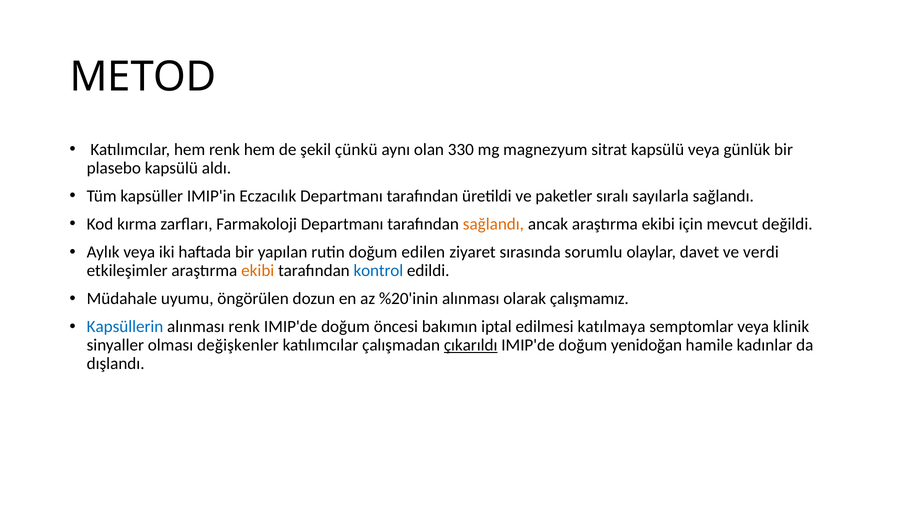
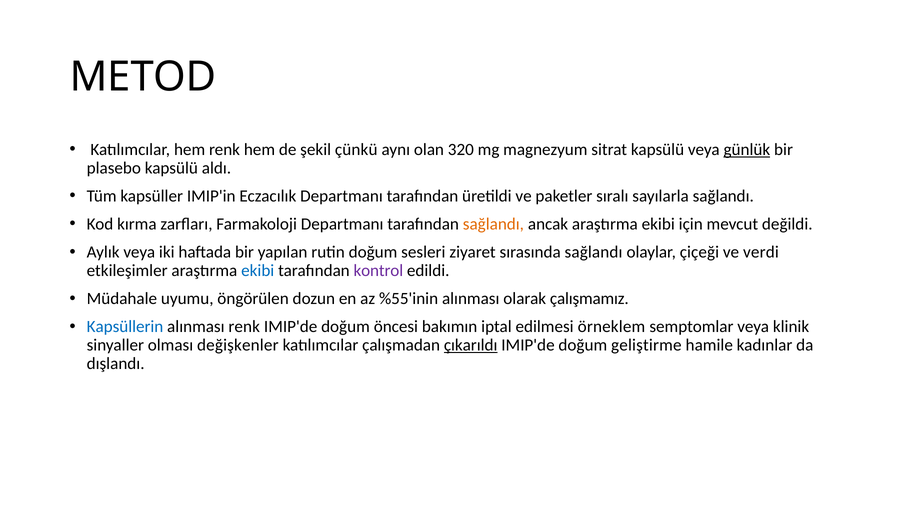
330: 330 -> 320 (461, 149)
günlük underline: none -> present (747, 149)
edilen: edilen -> sesleri (423, 252)
sırasında sorumlu: sorumlu -> sağlandı (594, 252)
davet: davet -> çiçeği (699, 252)
ekibi colour: orange -> blue (258, 270)
kontrol colour: blue -> purple (378, 270)
%20'inin: %20'inin -> %55'inin (409, 298)
katılmaya: katılmaya -> örneklem (611, 326)
yenidoğan: yenidoğan -> geliştirme (646, 345)
